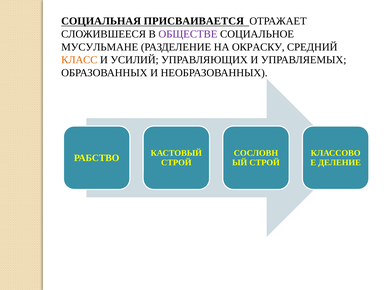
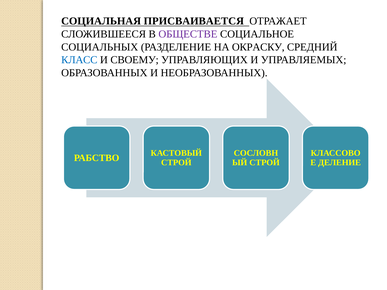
МУСУЛЬМАНЕ: МУСУЛЬМАНЕ -> СОЦИАЛЬНЫХ (100, 47)
КЛАСС colour: orange -> blue (79, 60)
УСИЛИЙ: УСИЛИЙ -> СВОЕМУ (135, 60)
